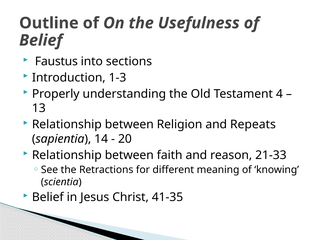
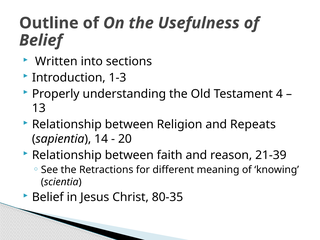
Faustus: Faustus -> Written (56, 61)
21-33: 21-33 -> 21-39 (271, 155)
41-35: 41-35 -> 80-35 (167, 197)
